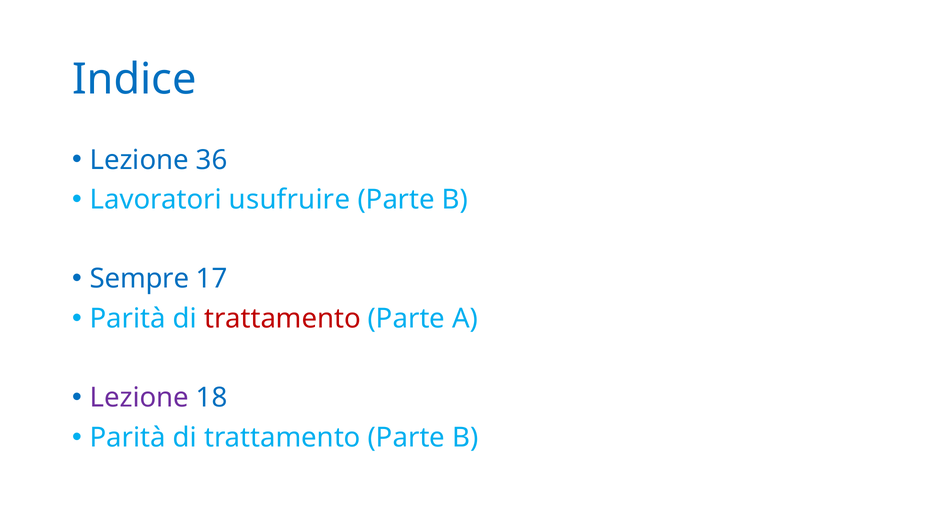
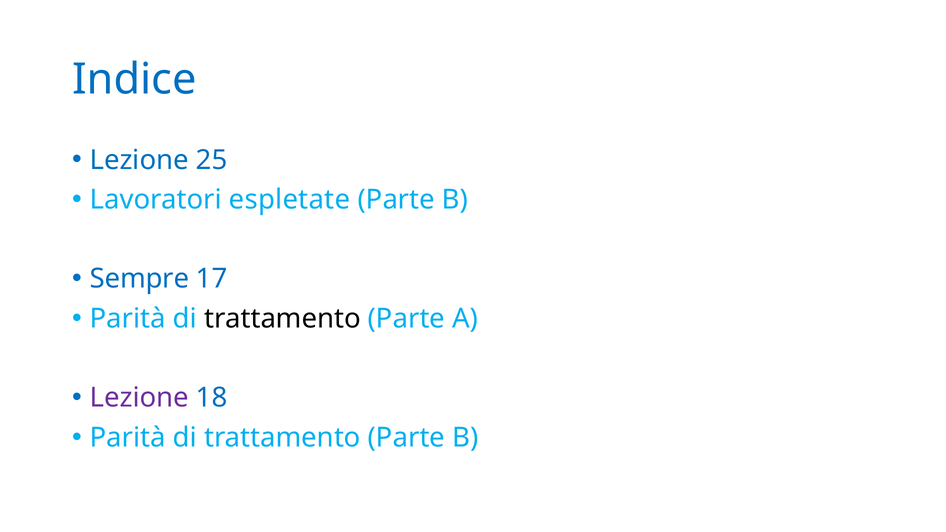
36: 36 -> 25 (212, 160)
usufruire: usufruire -> espletate (289, 200)
trattamento colour: red -> black (282, 319)
